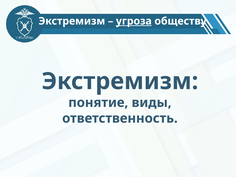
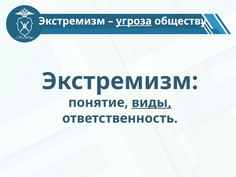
виды underline: none -> present (152, 103)
